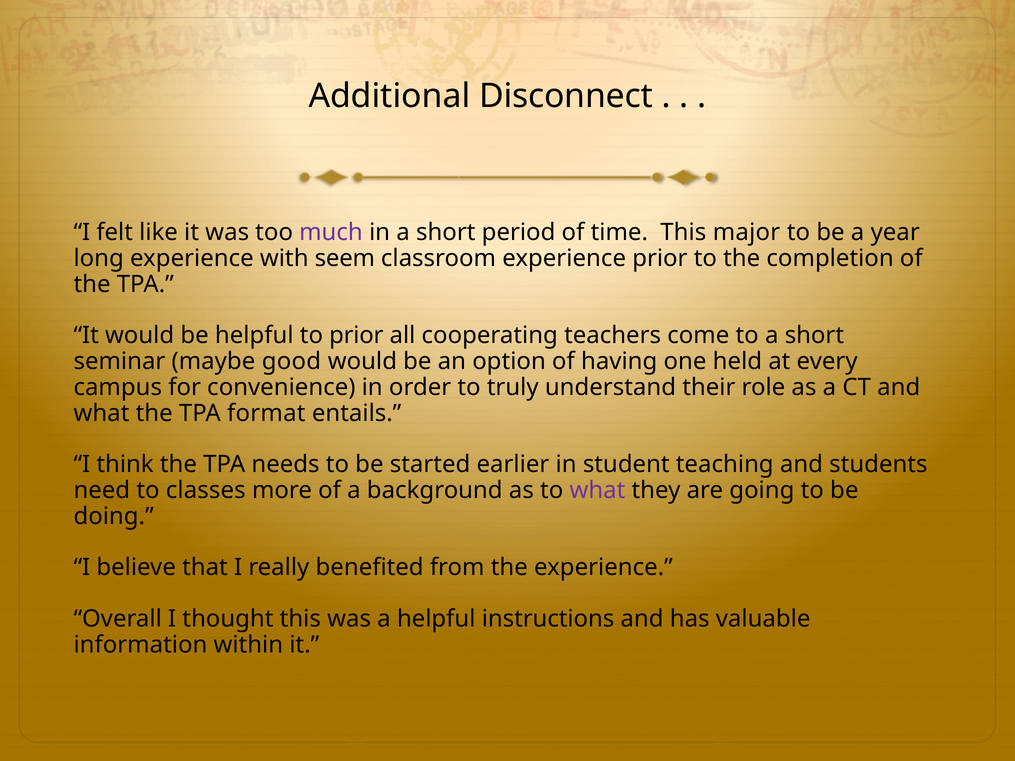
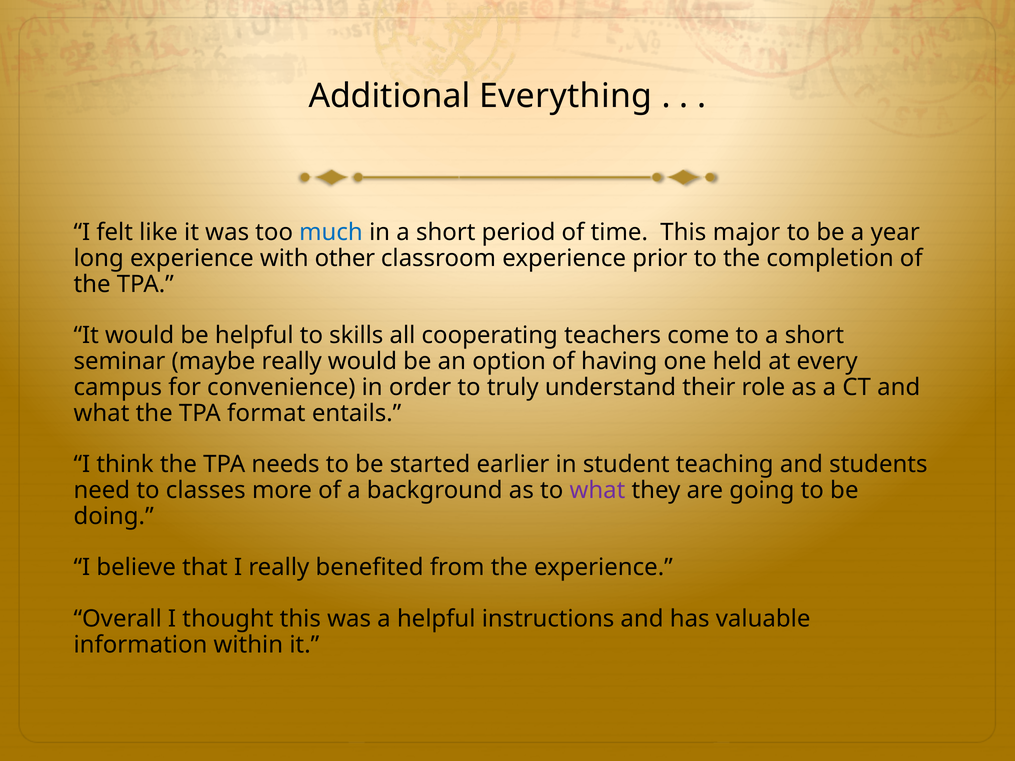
Disconnect: Disconnect -> Everything (566, 96)
much colour: purple -> blue (331, 233)
seem: seem -> other (345, 259)
to prior: prior -> skills (356, 336)
maybe good: good -> really (292, 362)
